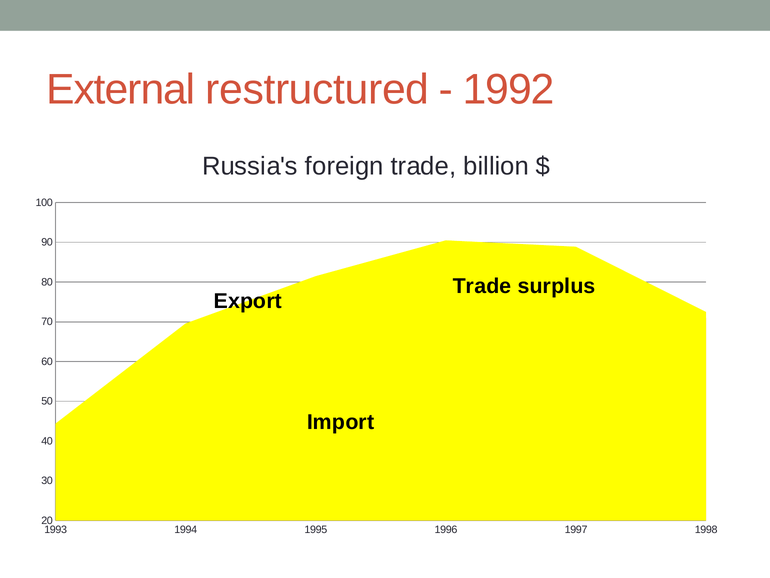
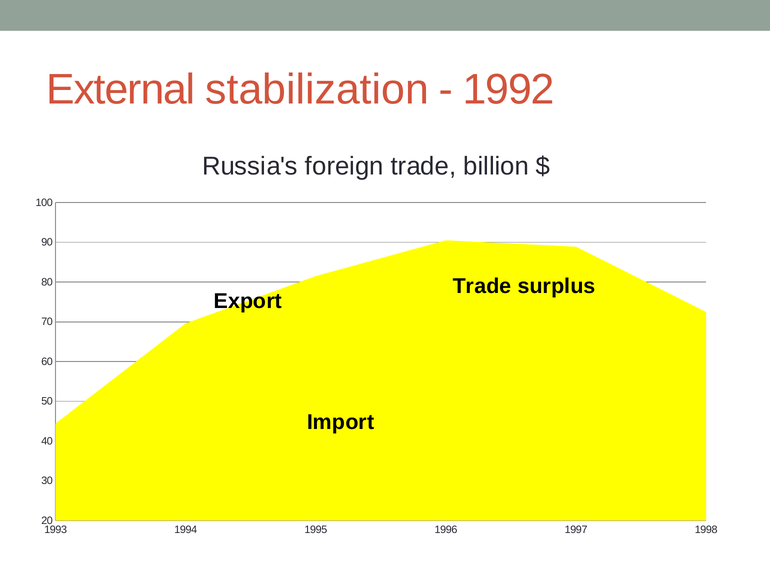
restructured: restructured -> stabilization (317, 90)
